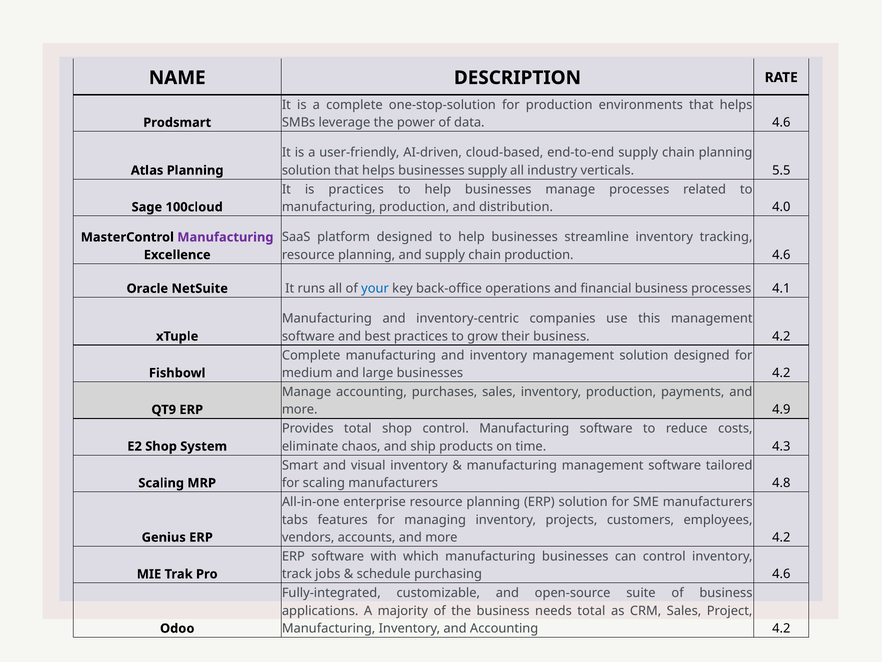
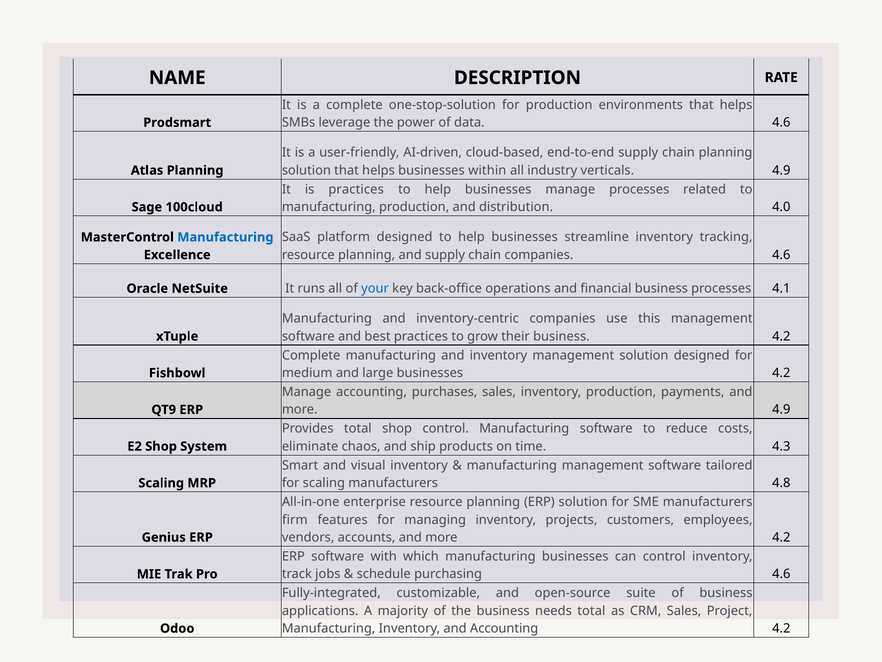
businesses supply: supply -> within (487, 170)
verticals 5.5: 5.5 -> 4.9 (781, 170)
Manufacturing colour: purple -> blue (225, 237)
chain production: production -> companies (539, 255)
tabs: tabs -> firm (295, 519)
